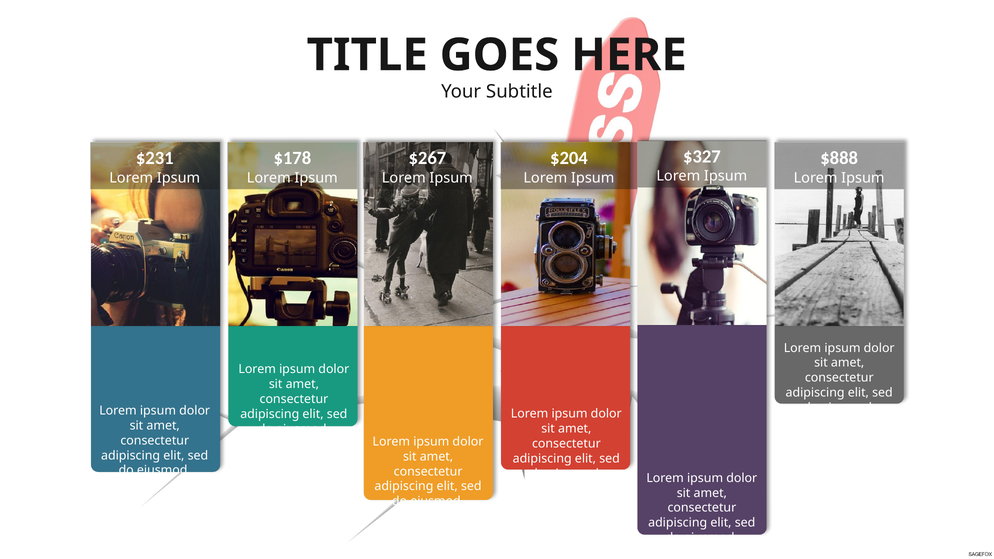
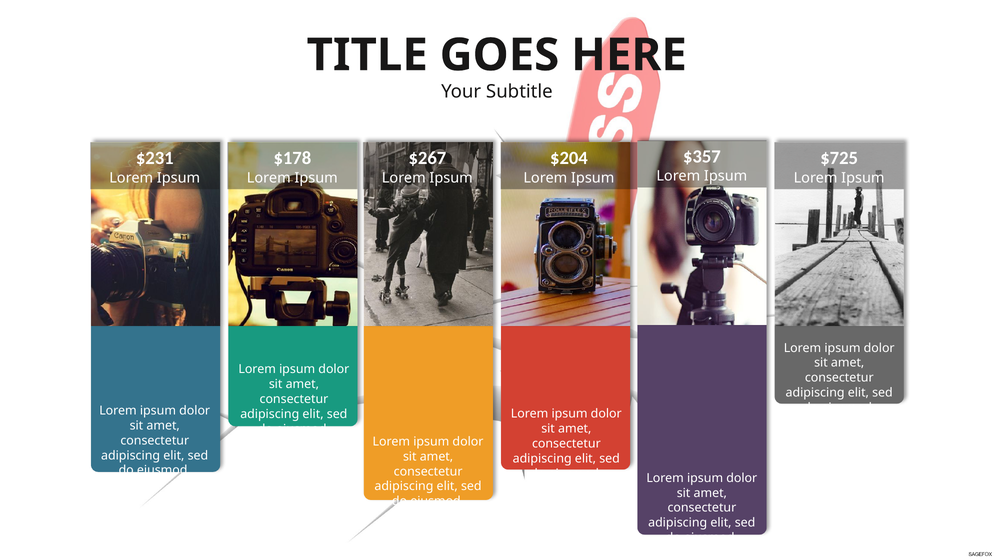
$327: $327 -> $357 (702, 157)
$888: $888 -> $725 (839, 158)
